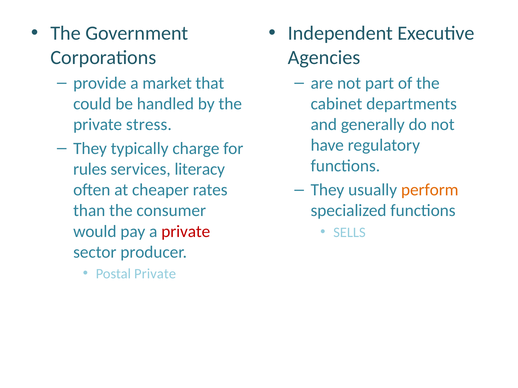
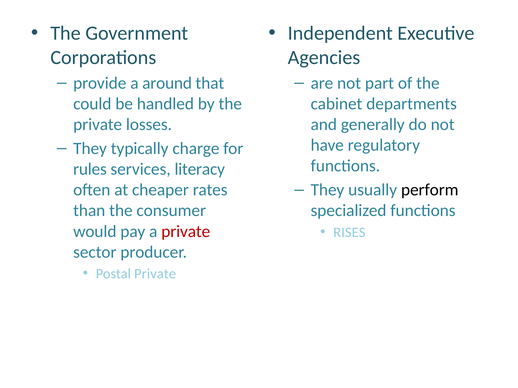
market: market -> around (167, 83)
stress: stress -> losses (149, 125)
perform colour: orange -> black (430, 190)
SELLS: SELLS -> RISES (349, 233)
